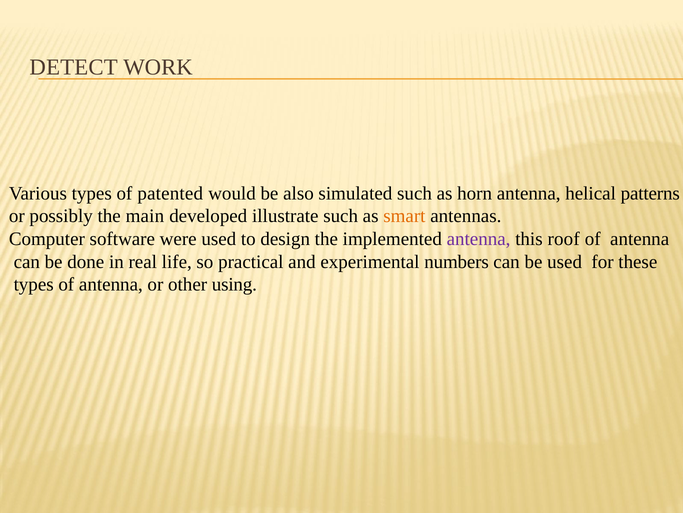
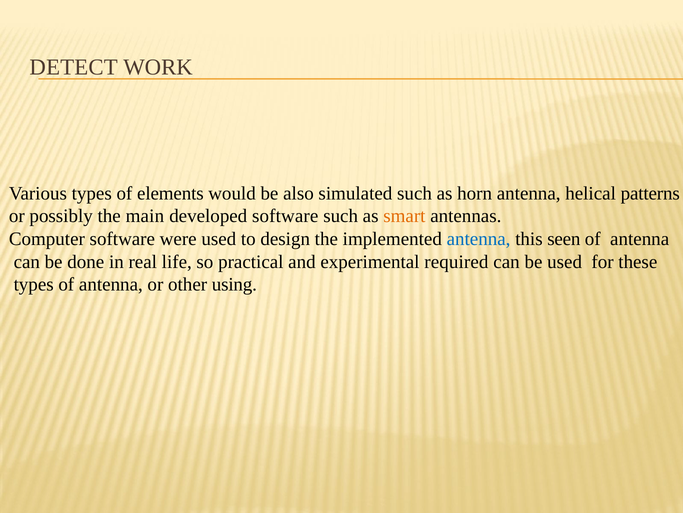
patented: patented -> elements (170, 193)
developed illustrate: illustrate -> software (285, 216)
antenna colour: purple -> blue (479, 239)
roof: roof -> seen (564, 239)
numbers: numbers -> required (456, 261)
